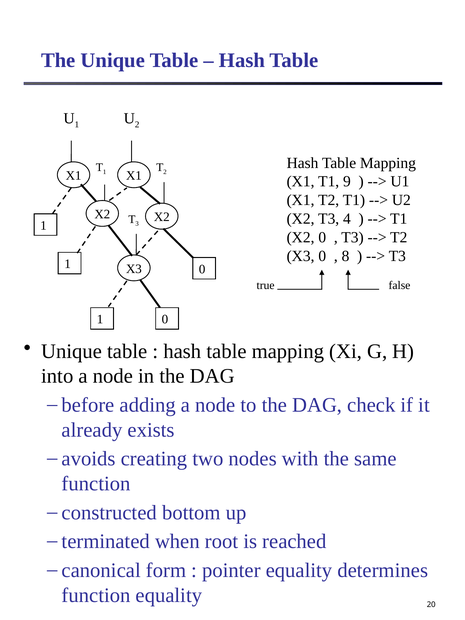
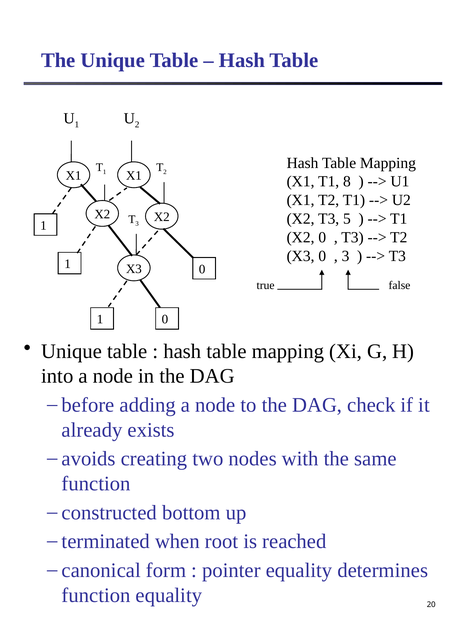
9: 9 -> 8 (347, 182)
4: 4 -> 5 (347, 219)
8: 8 -> 3 (345, 256)
